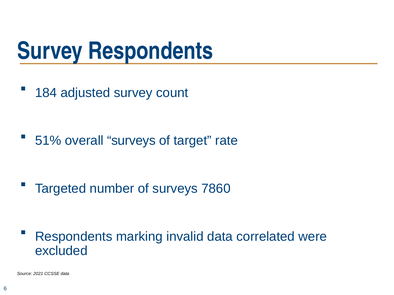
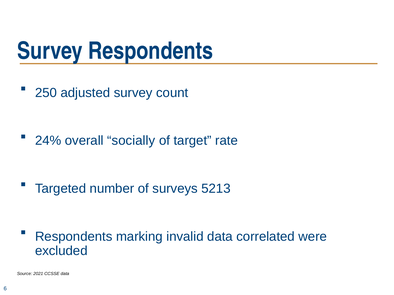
184: 184 -> 250 (46, 93)
51%: 51% -> 24% (48, 141)
overall surveys: surveys -> socially (131, 141)
7860: 7860 -> 5213 (216, 189)
